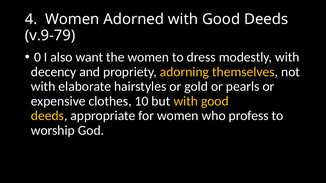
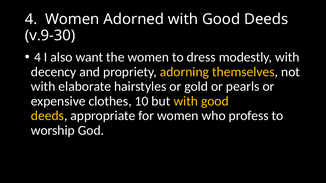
v.9-79: v.9-79 -> v.9-30 (50, 35)
0: 0 -> 4 (37, 57)
